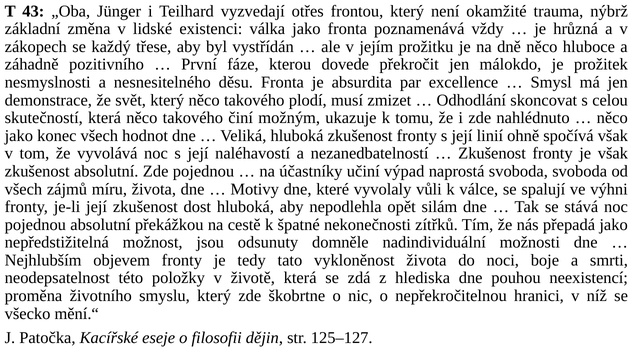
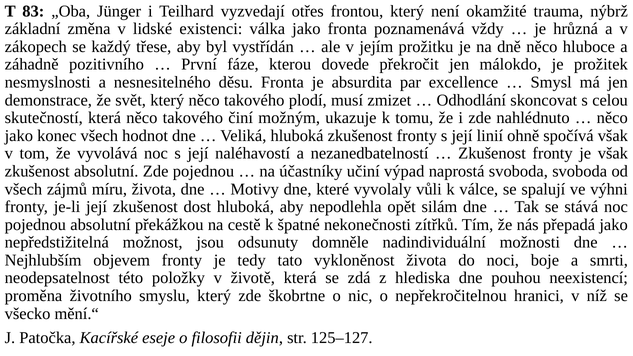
43: 43 -> 83 (33, 11)
